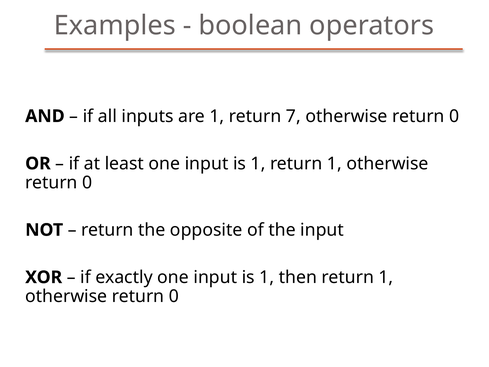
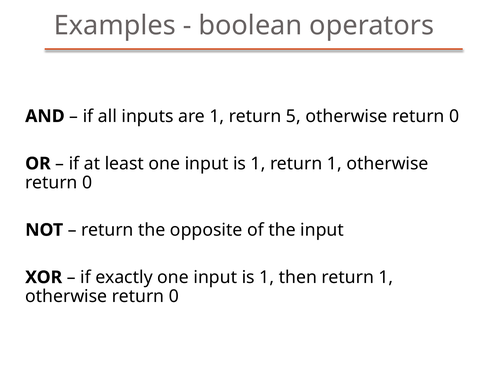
7: 7 -> 5 (293, 116)
